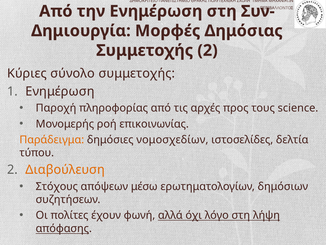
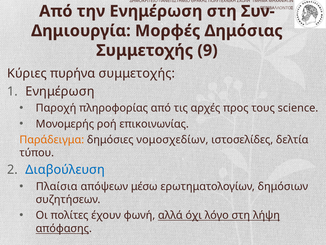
Συμμετοχής 2: 2 -> 9 (208, 50)
σύνολο: σύνολο -> πυρήνα (73, 73)
Διαβούλευση colour: orange -> blue (65, 169)
Στόχους: Στόχους -> Πλαίσια (57, 186)
